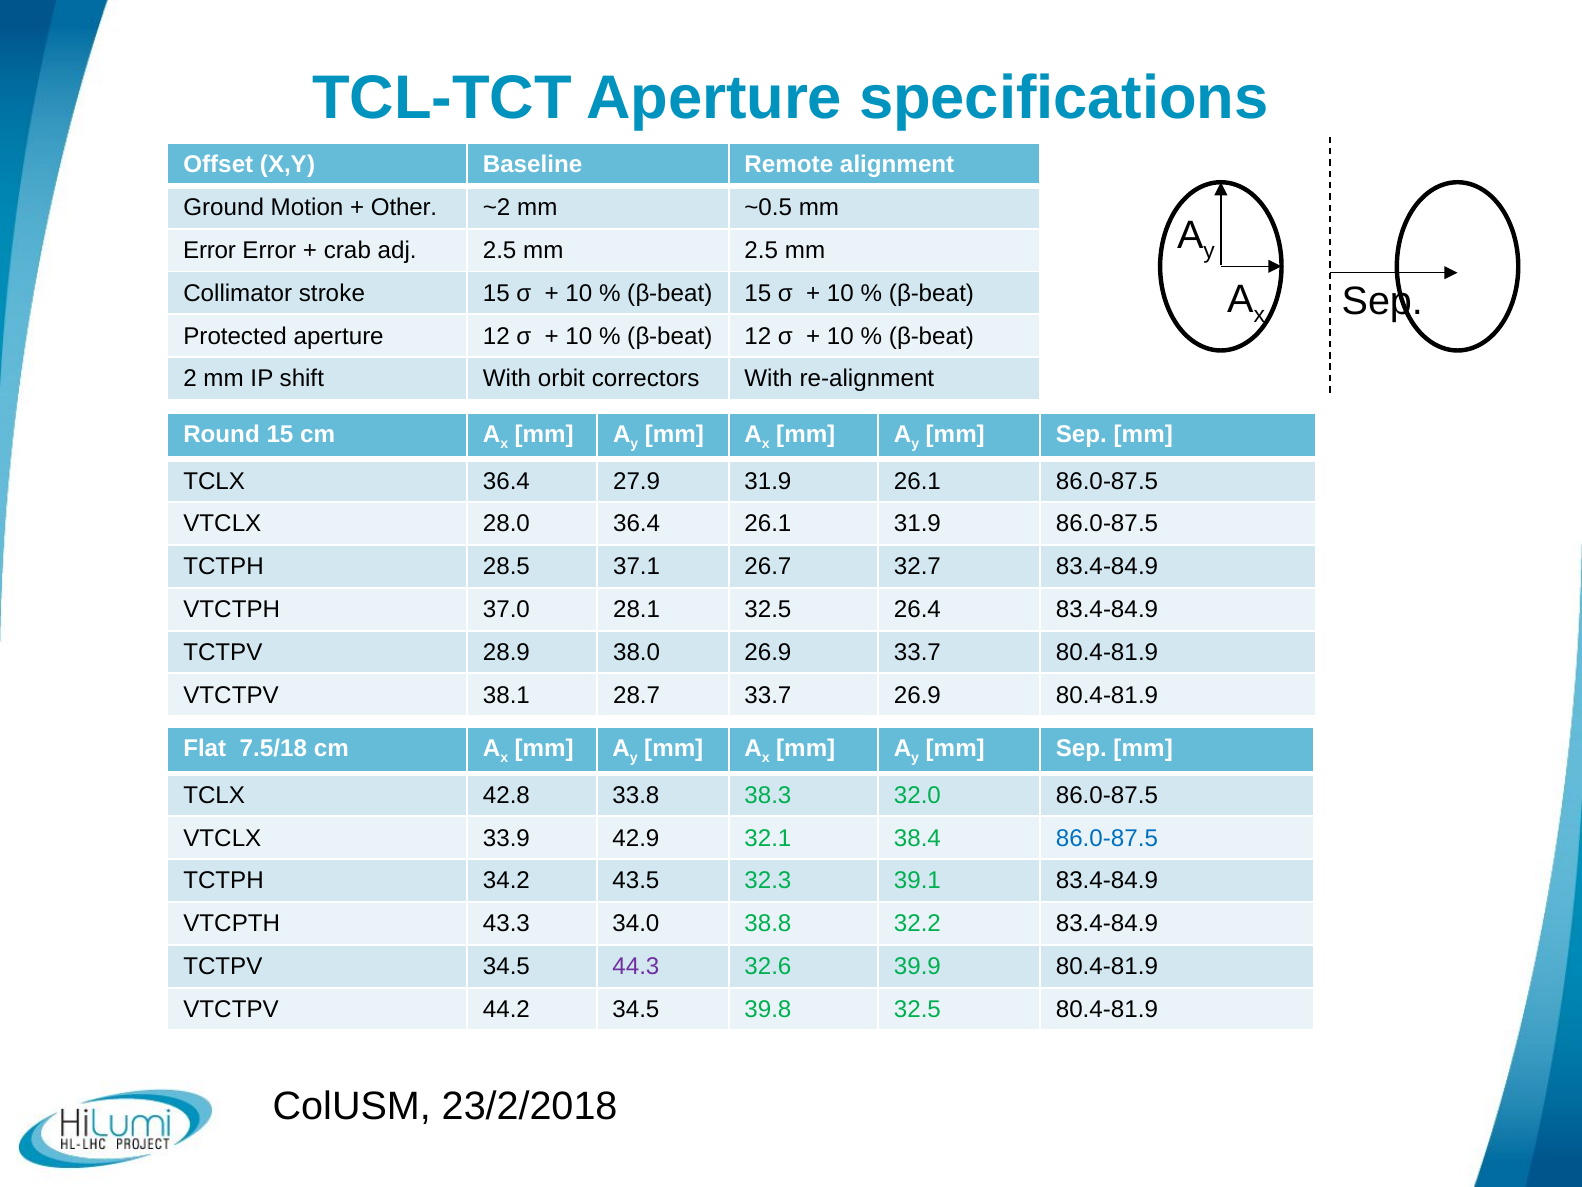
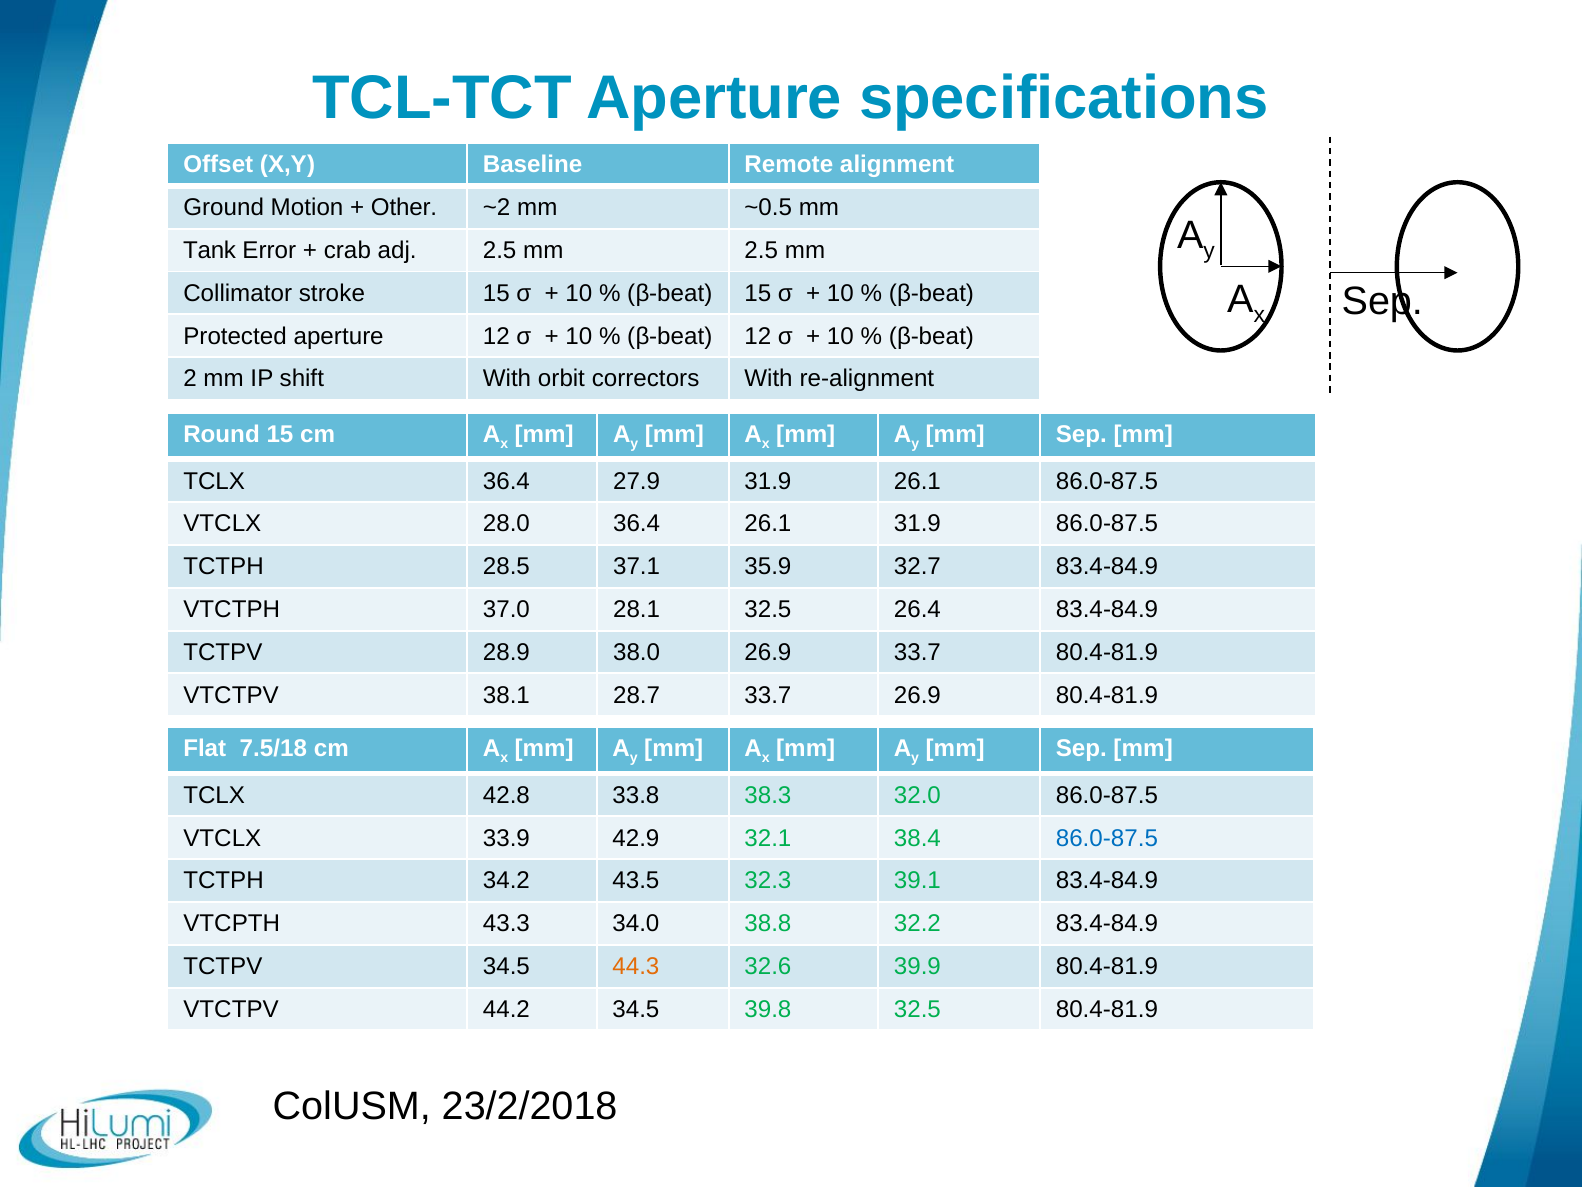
Error: Error -> Tank (210, 250)
26.7: 26.7 -> 35.9 (768, 567)
44.3 colour: purple -> orange (636, 966)
